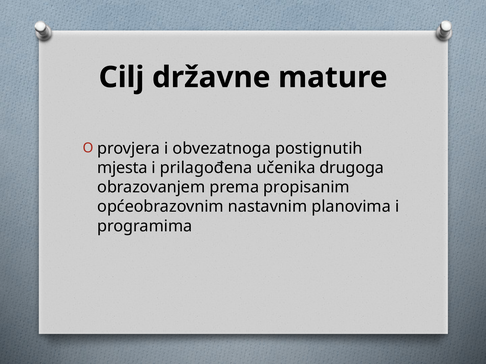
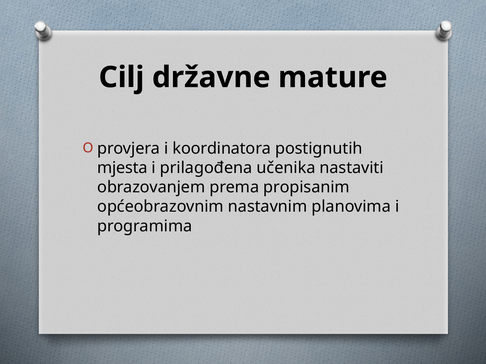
obvezatnoga: obvezatnoga -> koordinatora (222, 149)
drugoga: drugoga -> nastaviti (352, 168)
